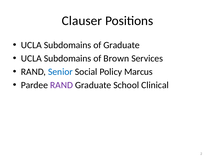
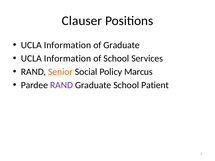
Subdomains: Subdomains -> Information (67, 45)
Subdomains: Subdomains -> Information (67, 59)
of Brown: Brown -> School (116, 59)
Senior colour: blue -> orange (60, 72)
Clinical: Clinical -> Patient (155, 85)
